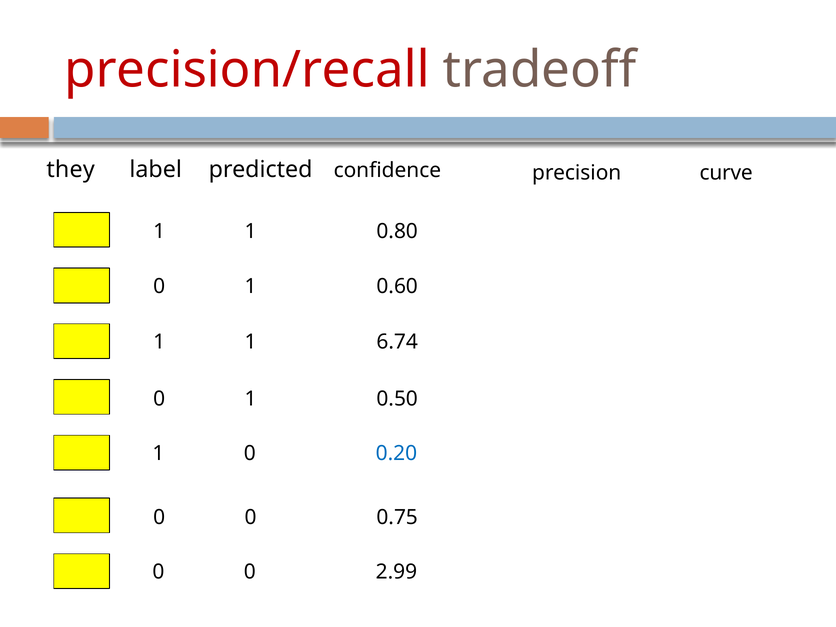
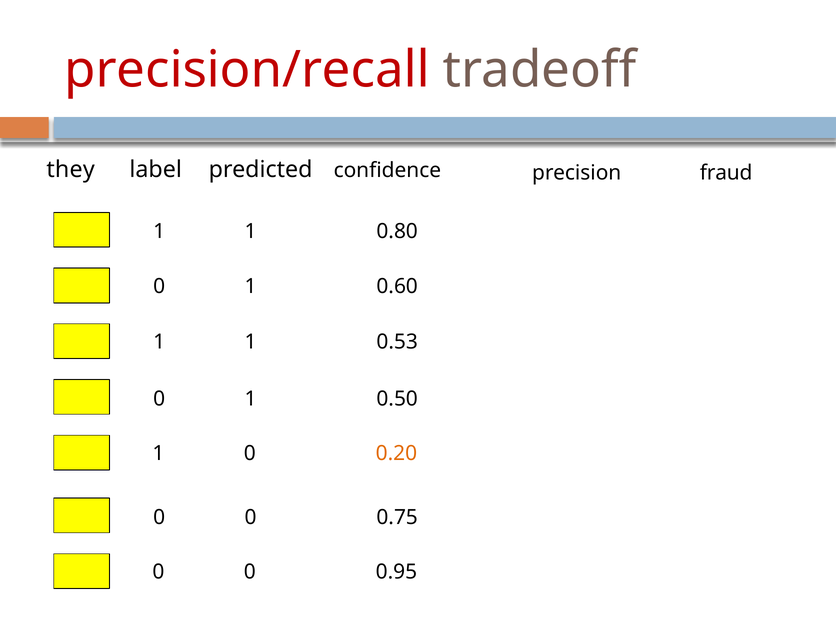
curve: curve -> fraud (726, 173)
6.74: 6.74 -> 0.53 (397, 342)
0.20 colour: blue -> orange (396, 453)
2.99: 2.99 -> 0.95 (396, 572)
